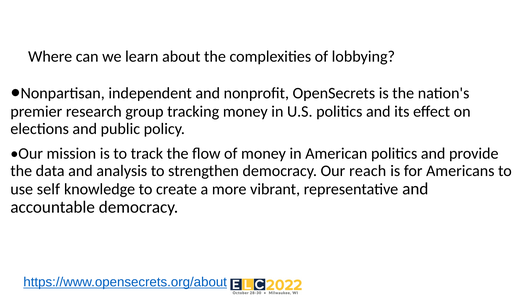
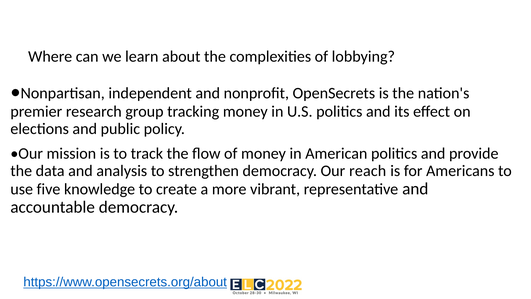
self: self -> five (48, 189)
